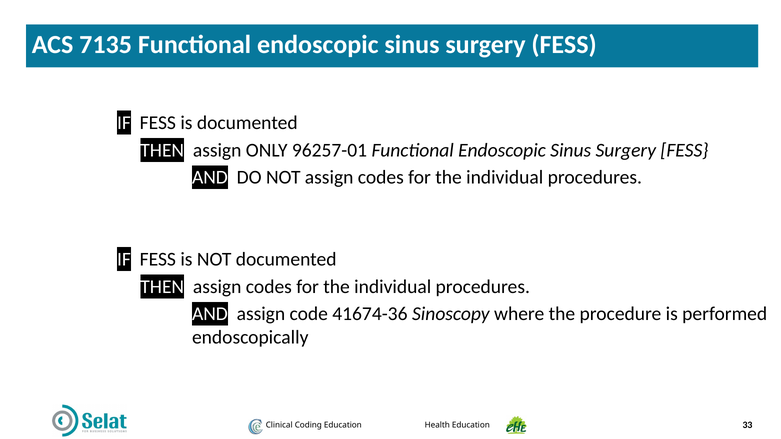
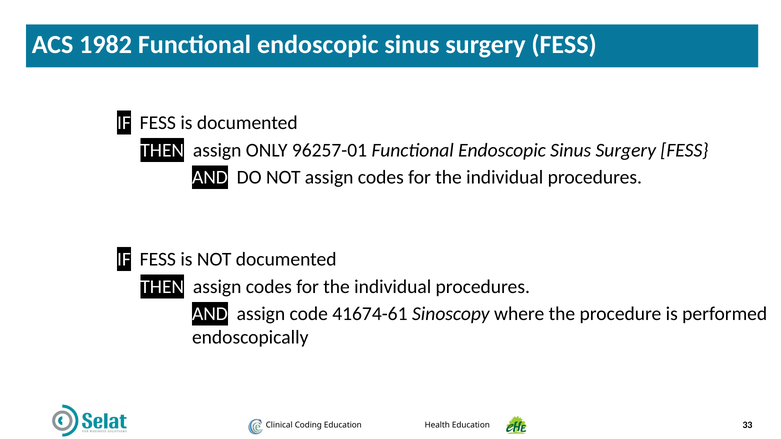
7135: 7135 -> 1982 (106, 45)
41674-36: 41674-36 -> 41674-61 (370, 314)
